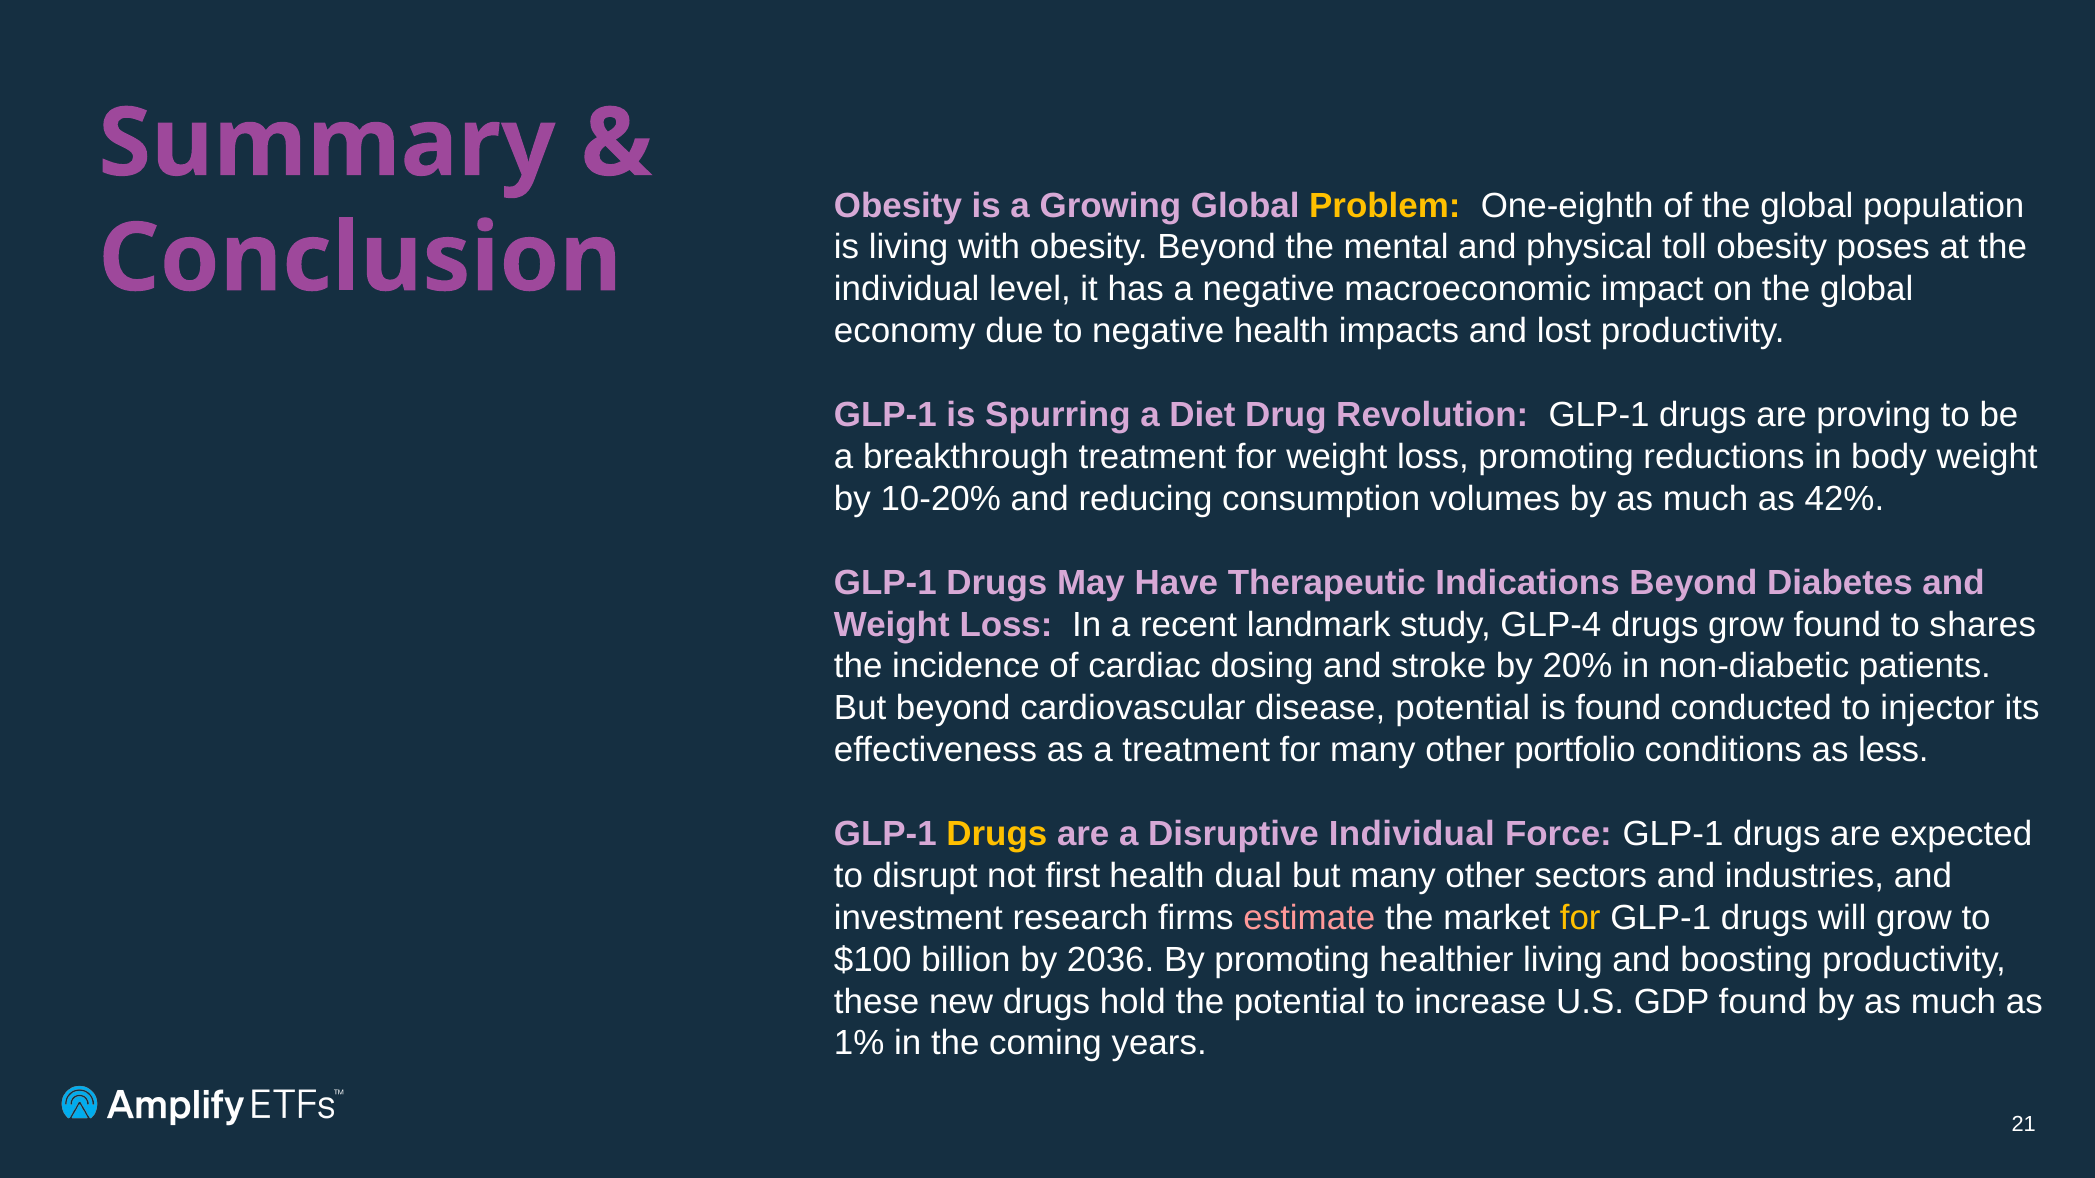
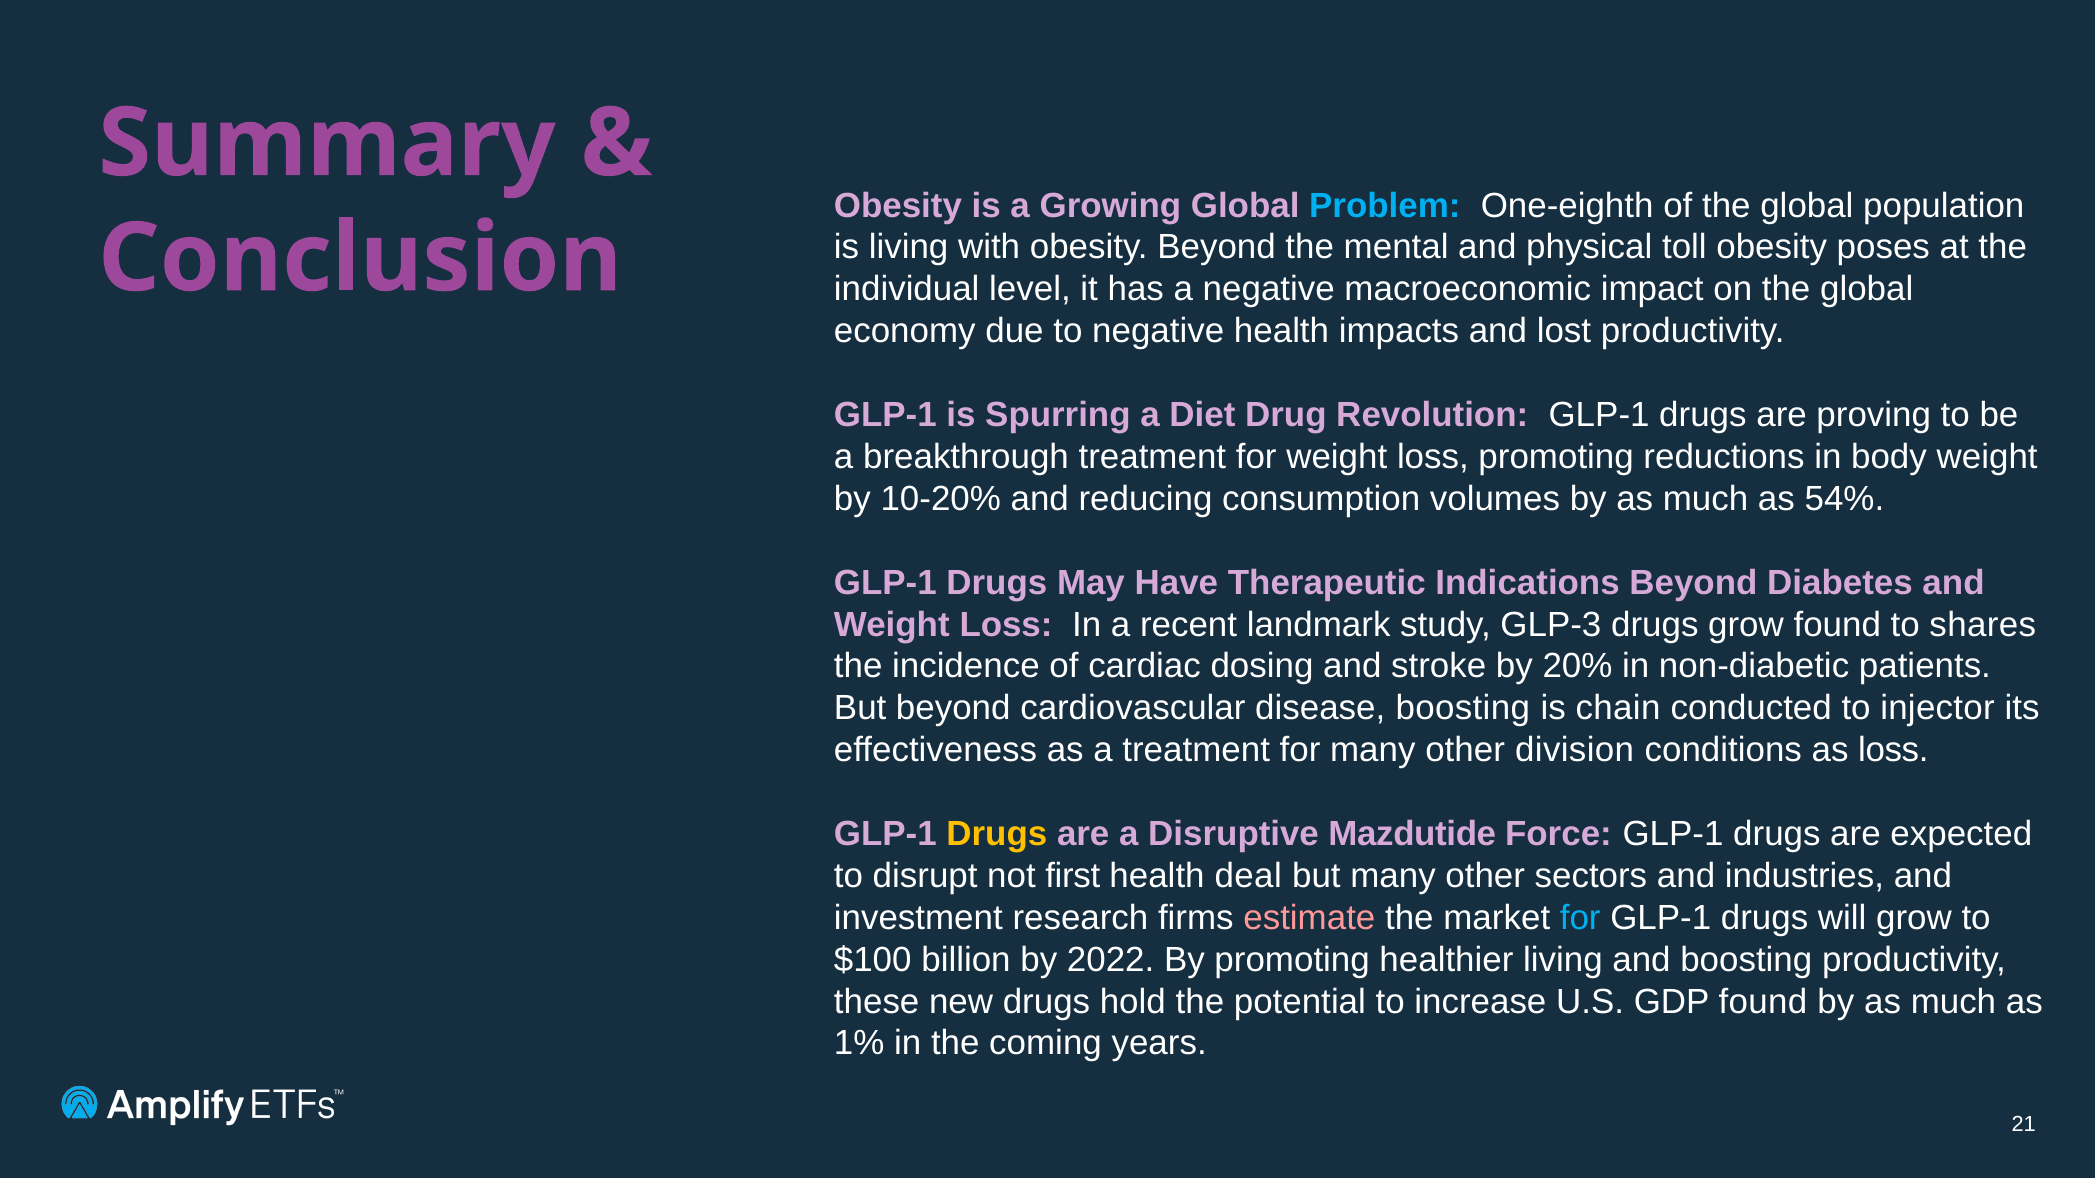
Problem colour: yellow -> light blue (1385, 206)
42%: 42% -> 54% (1844, 499)
GLP-4: GLP-4 -> GLP-3 (1551, 625)
disease potential: potential -> boosting (1463, 709)
is found: found -> chain (1618, 709)
portfolio: portfolio -> division (1575, 750)
as less: less -> loss (1893, 750)
Disruptive Individual: Individual -> Mazdutide (1412, 834)
dual: dual -> deal (1248, 876)
for colour: yellow -> light blue (1580, 918)
2036: 2036 -> 2022 (1111, 960)
